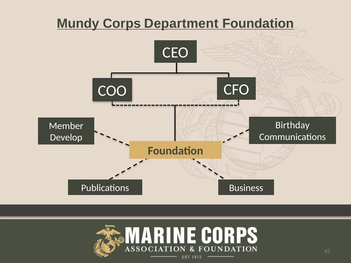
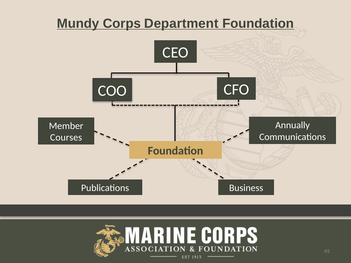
Birthday: Birthday -> Annually (293, 125)
Develop: Develop -> Courses (66, 138)
